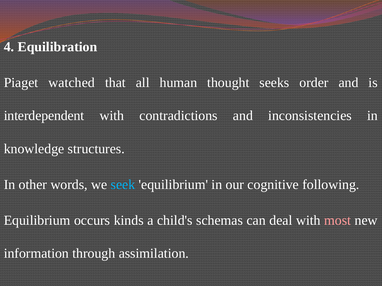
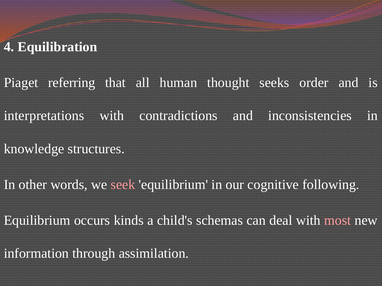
watched: watched -> referring (72, 83)
interdependent: interdependent -> interpretations (44, 116)
seek colour: light blue -> pink (123, 185)
